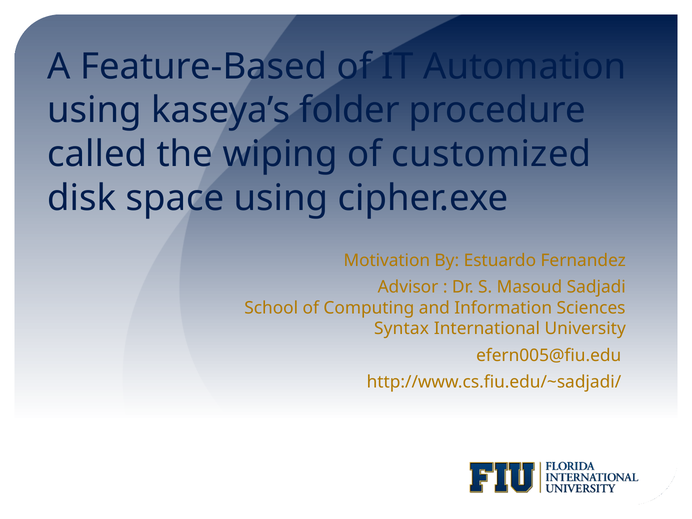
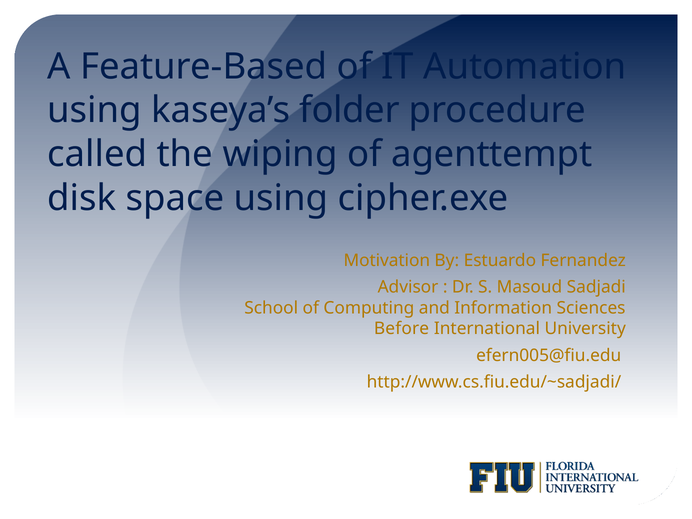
customized: customized -> agenttempt (492, 154)
Syntax: Syntax -> Before (402, 329)
